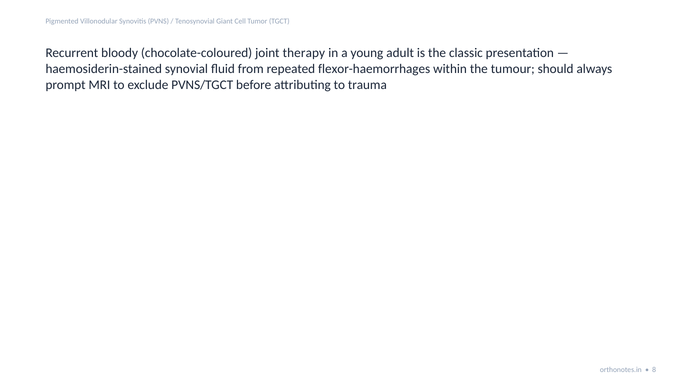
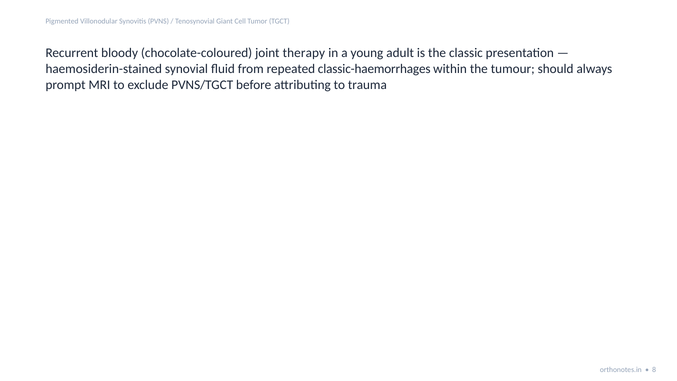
flexor-haemorrhages: flexor-haemorrhages -> classic-haemorrhages (374, 69)
